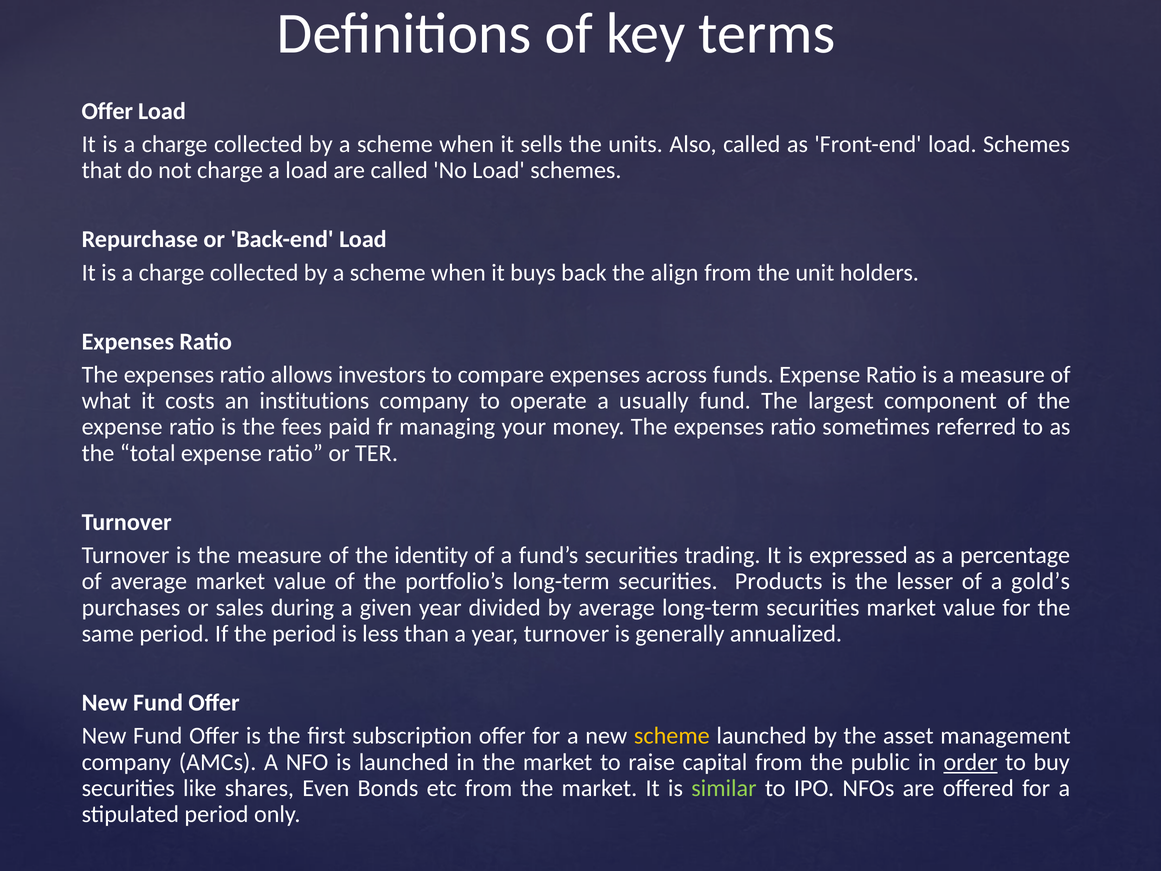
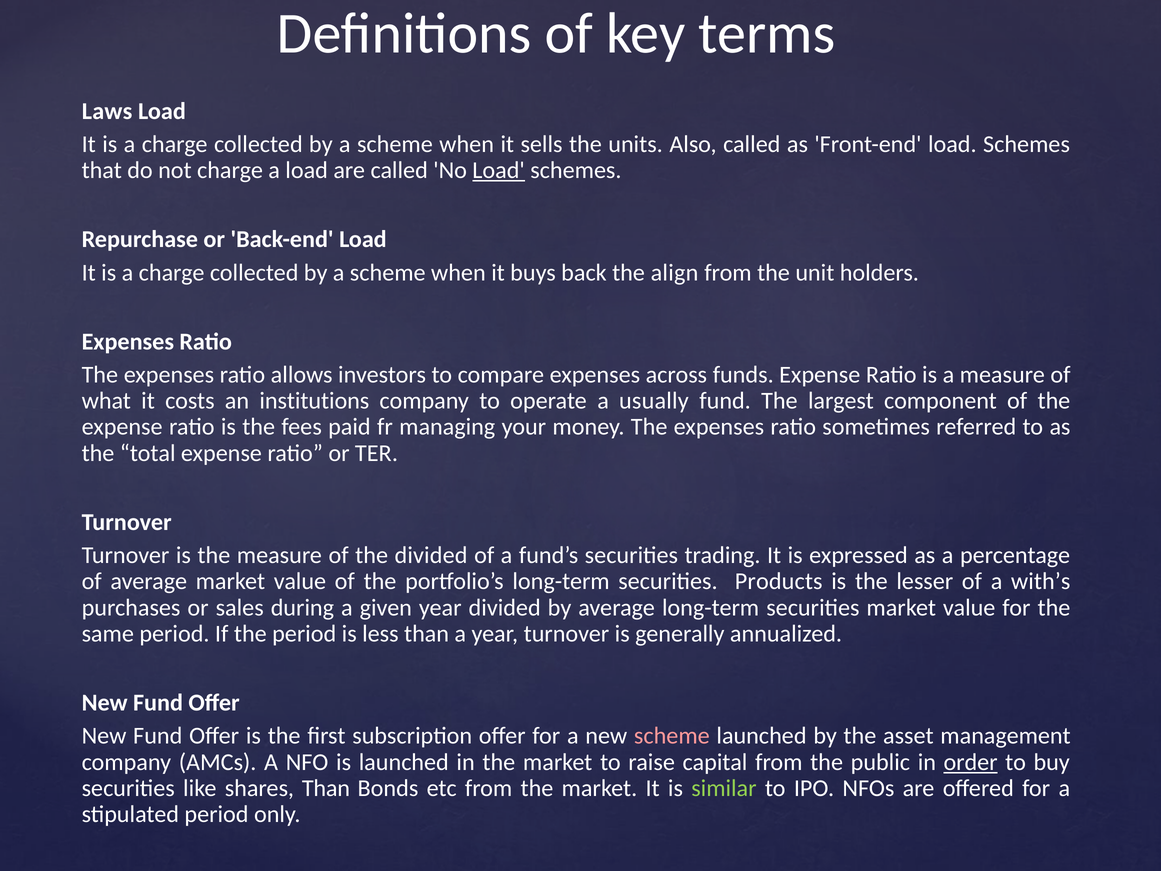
Offer: Offer -> Laws (107, 111)
Load underline: none -> present (499, 170)
the identity: identity -> divided (431, 555)
gold’s: gold’s -> with’s (1041, 581)
scheme colour: yellow -> pink (672, 736)
shares Even: Even -> Than (326, 788)
